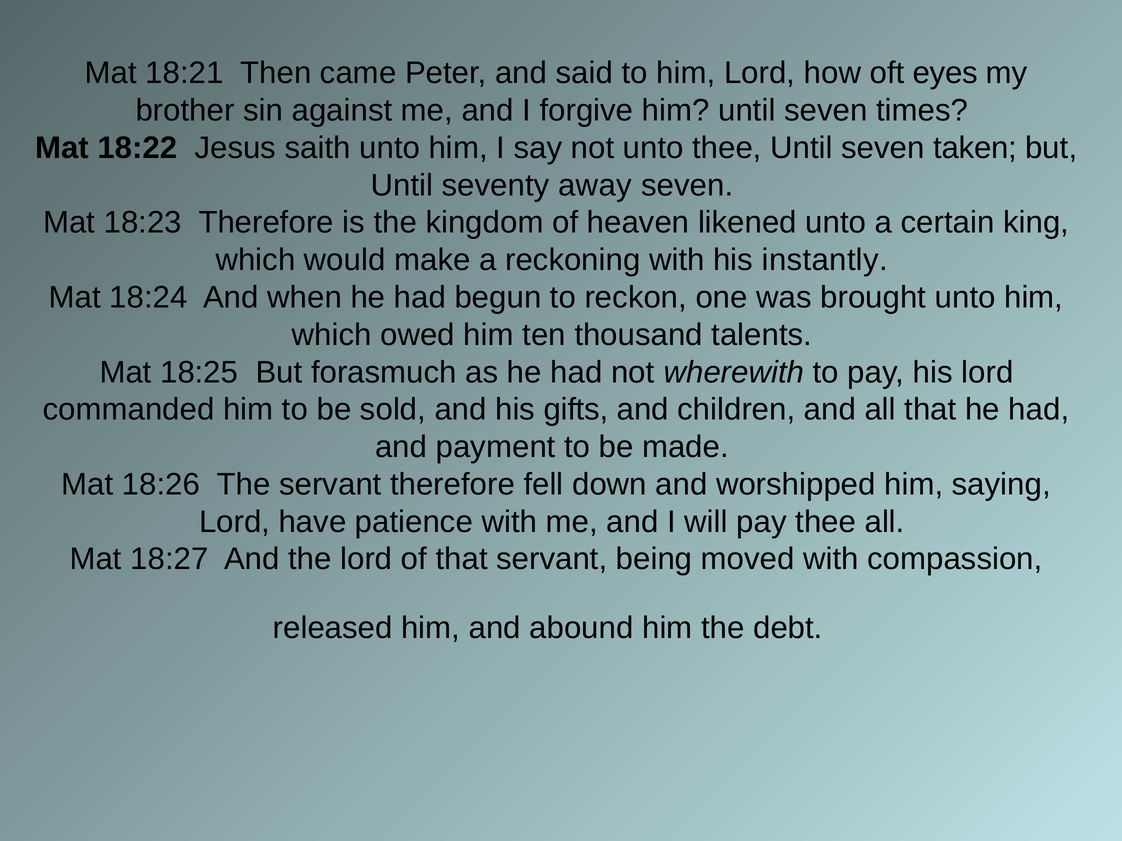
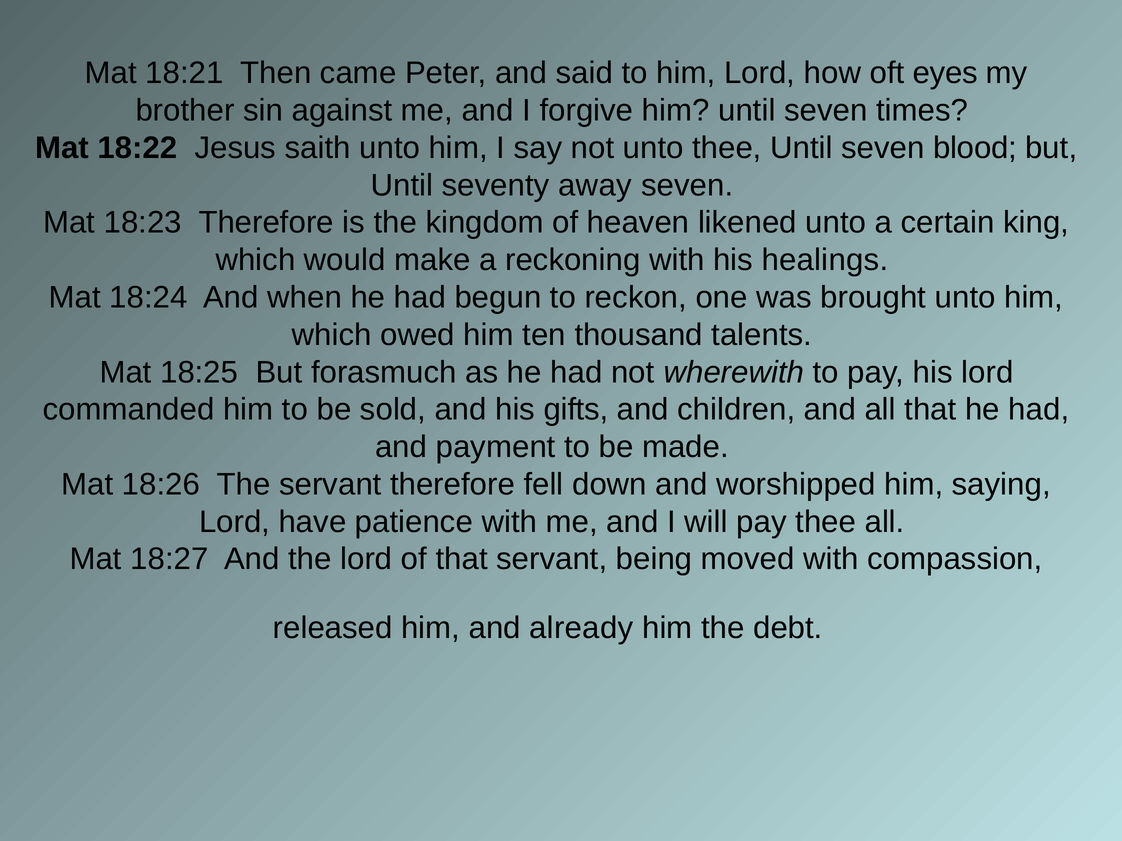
taken: taken -> blood (975, 148)
instantly: instantly -> healings (825, 260)
abound: abound -> already (581, 628)
